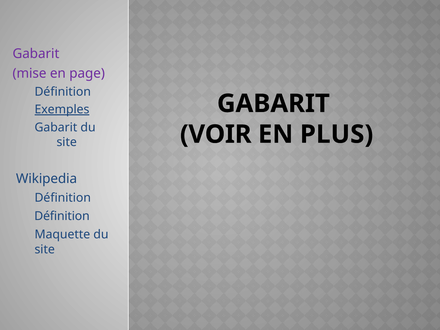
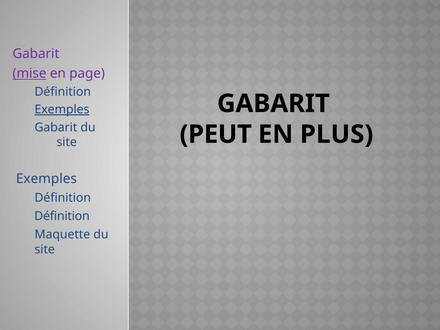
mise underline: none -> present (29, 73)
VOIR: VOIR -> PEUT (216, 134)
Wikipedia: Wikipedia -> Exemples (46, 179)
